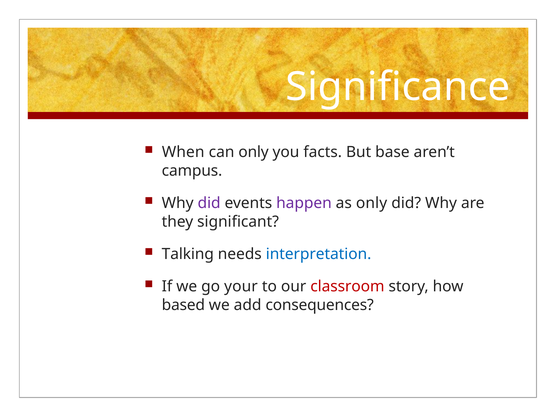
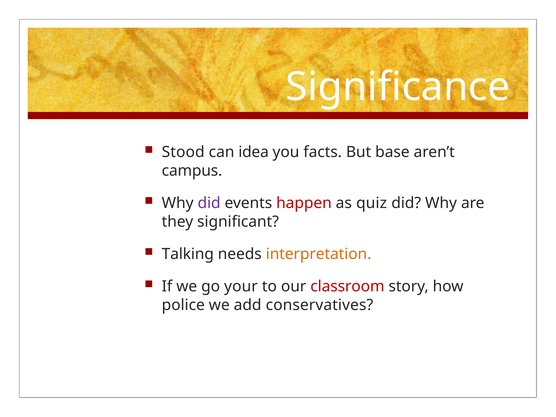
When: When -> Stood (183, 152)
can only: only -> idea (254, 152)
happen colour: purple -> red (304, 203)
as only: only -> quiz (372, 203)
interpretation colour: blue -> orange (319, 254)
based: based -> police (183, 305)
consequences: consequences -> conservatives (319, 305)
